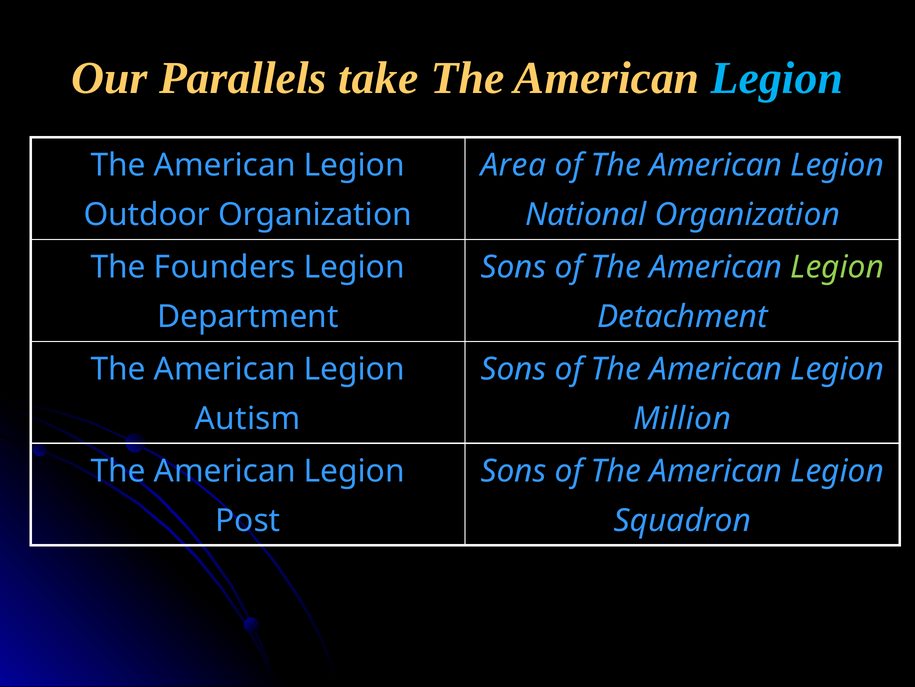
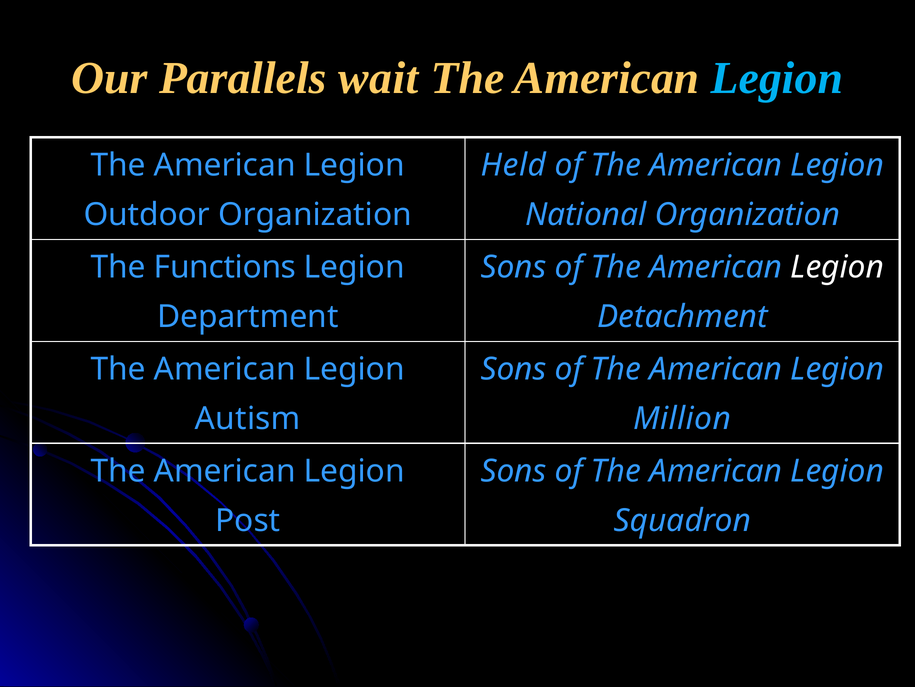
take: take -> wait (378, 78)
Area: Area -> Held (513, 165)
Founders: Founders -> Functions (225, 267)
Legion colour: light green -> white (837, 267)
